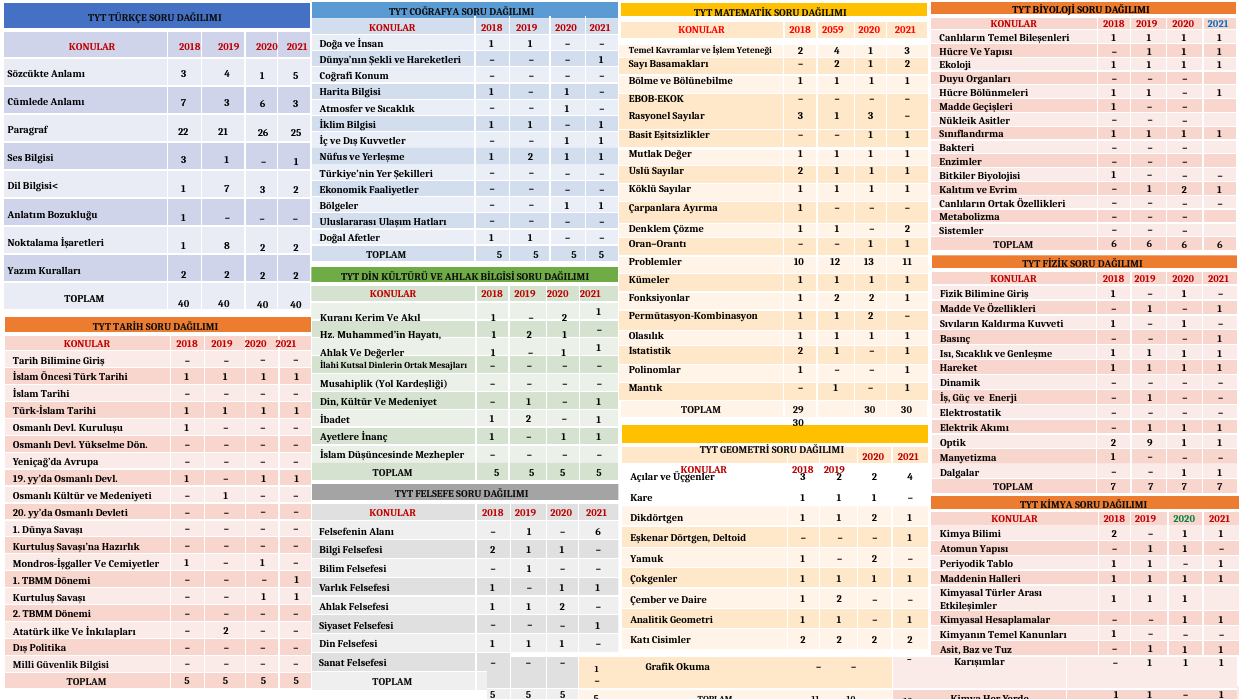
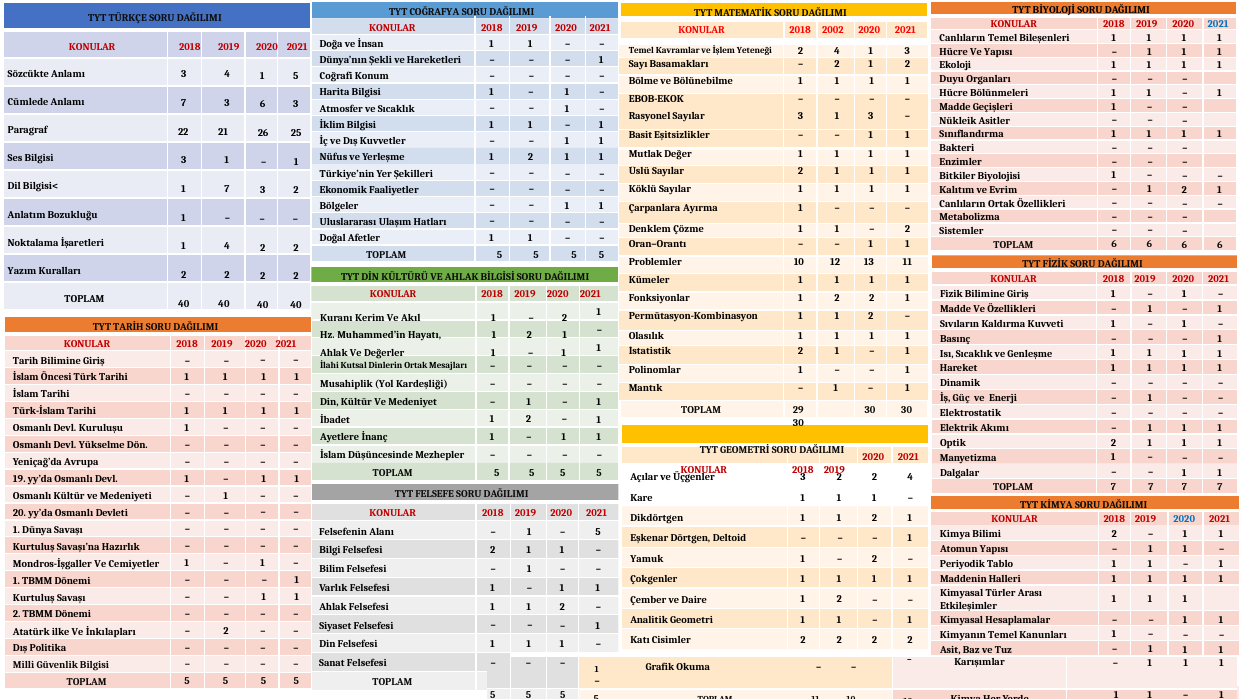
2059: 2059 -> 2002 (833, 30)
1 8: 8 -> 4 (227, 246)
9: 9 -> 1 (1150, 443)
2020 colour: green -> blue (1184, 520)
6: 6 -> 5 (598, 532)
